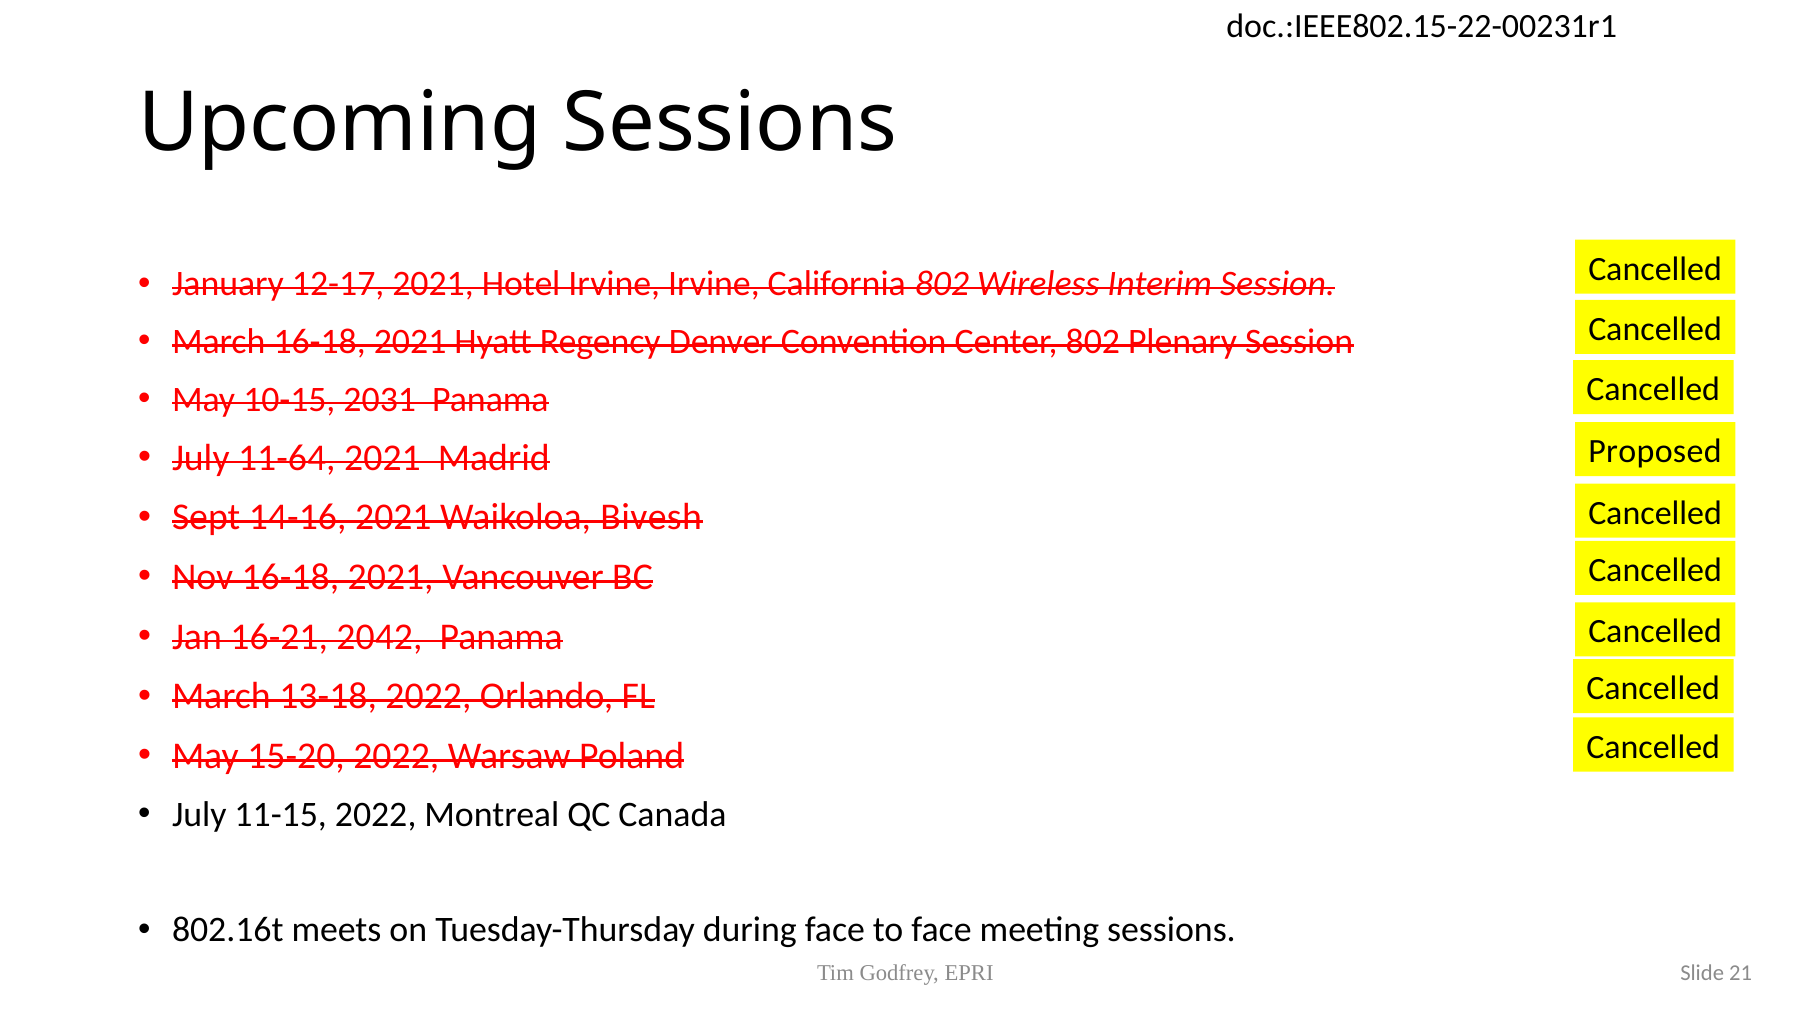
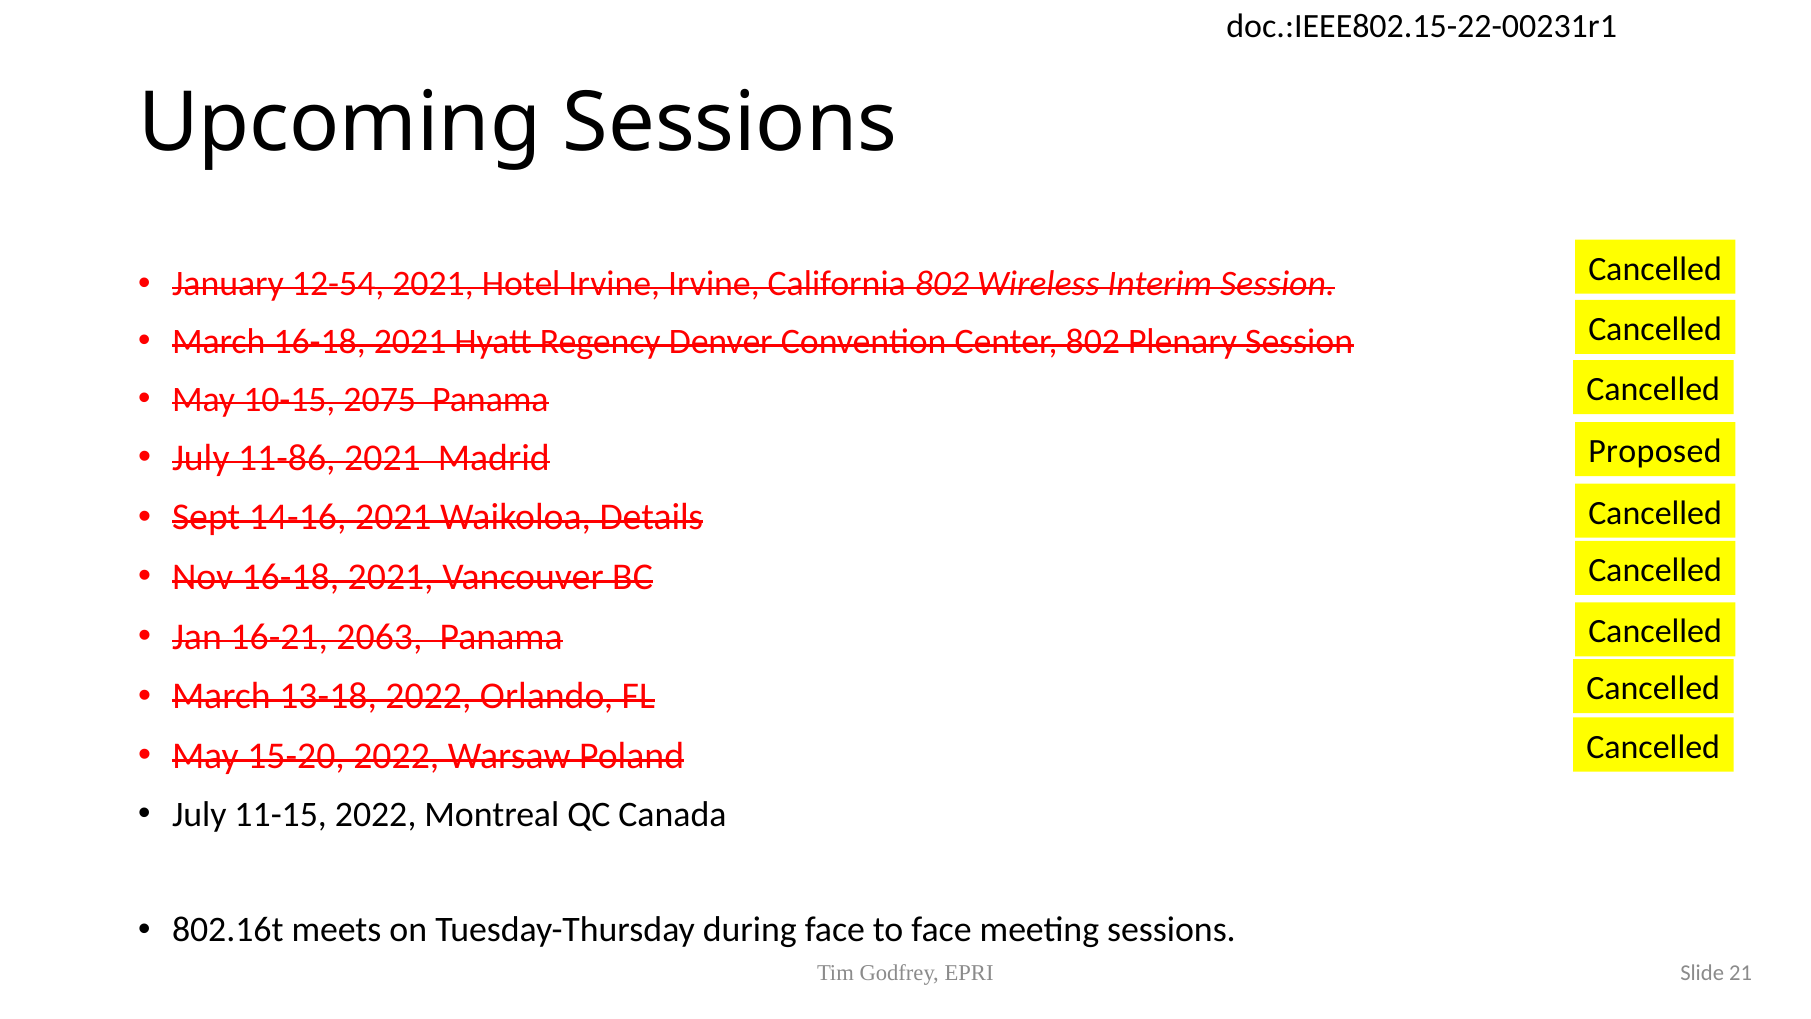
12-17: 12-17 -> 12-54 (338, 284)
2031: 2031 -> 2075 (380, 399)
11-64: 11-64 -> 11-86 (287, 458)
Bivesh: Bivesh -> Details (651, 517)
2042: 2042 -> 2063 (379, 637)
